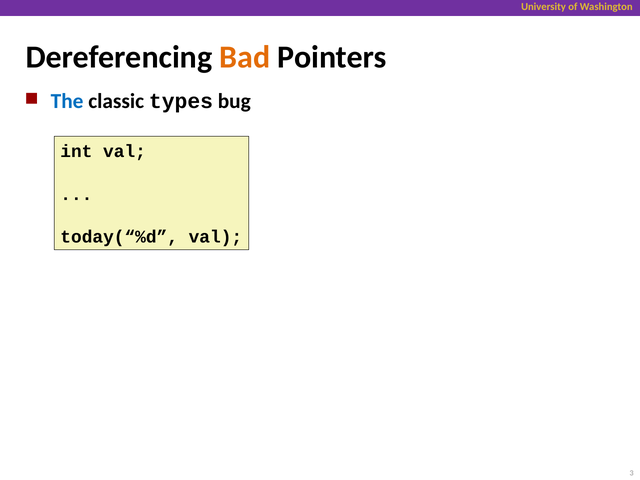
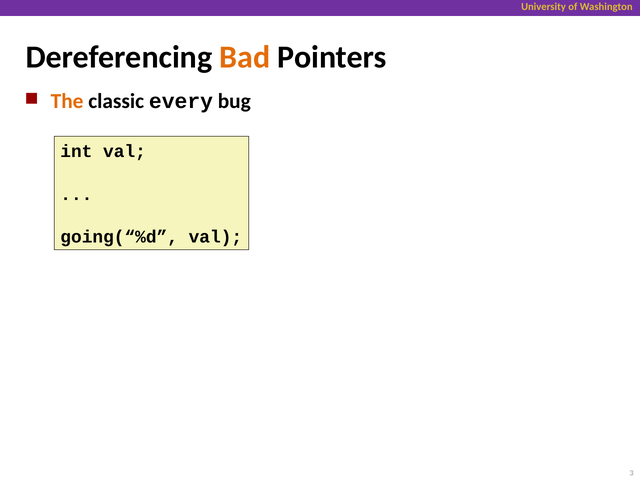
The colour: blue -> orange (67, 101)
types: types -> every (181, 101)
today(“%d: today(“%d -> going(“%d (119, 237)
